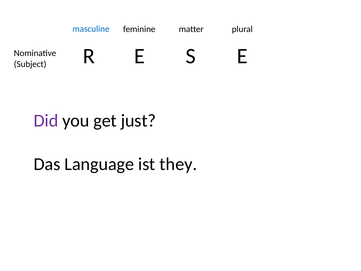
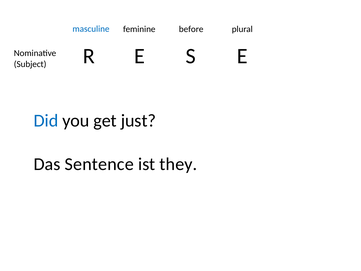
matter: matter -> before (191, 29)
Did colour: purple -> blue (46, 121)
Language: Language -> Sentence (99, 164)
